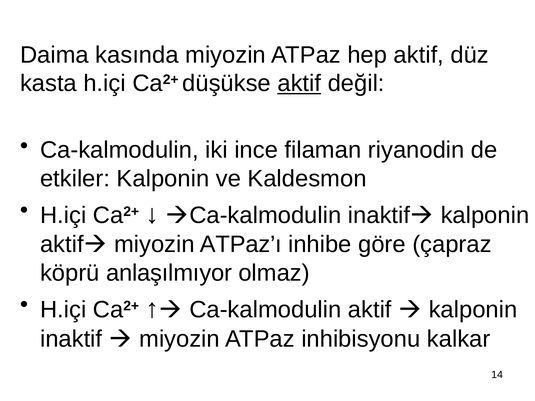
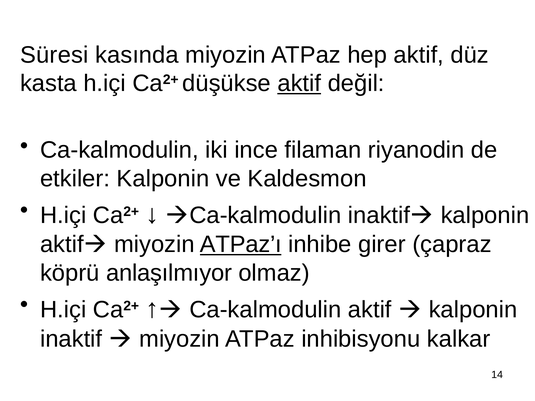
Daima: Daima -> Süresi (54, 55)
ATPaz’ı underline: none -> present (241, 245)
göre: göre -> girer (382, 245)
